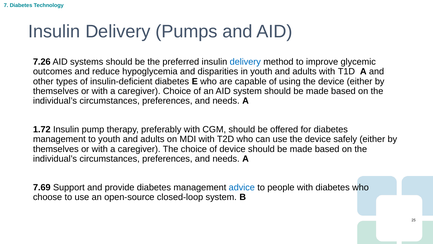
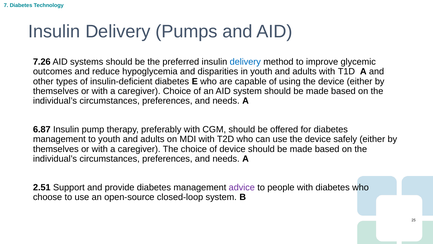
1.72: 1.72 -> 6.87 (42, 129)
7.69: 7.69 -> 2.51 (42, 187)
advice colour: blue -> purple (242, 187)
